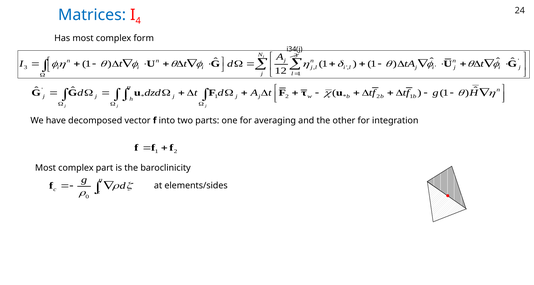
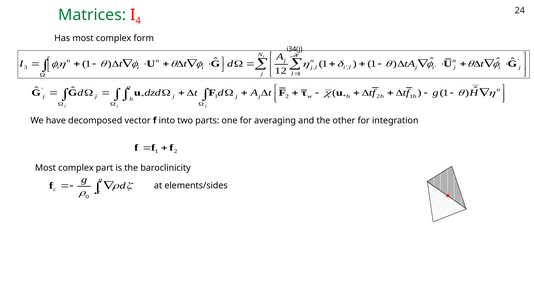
Matrices colour: blue -> green (92, 15)
